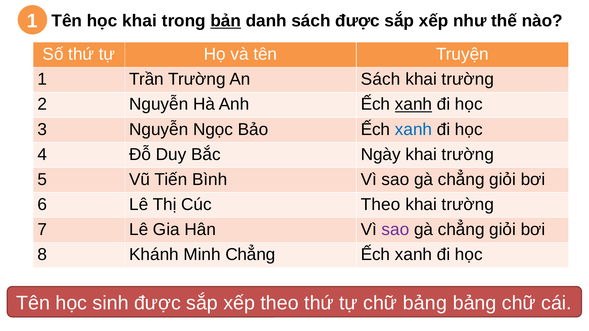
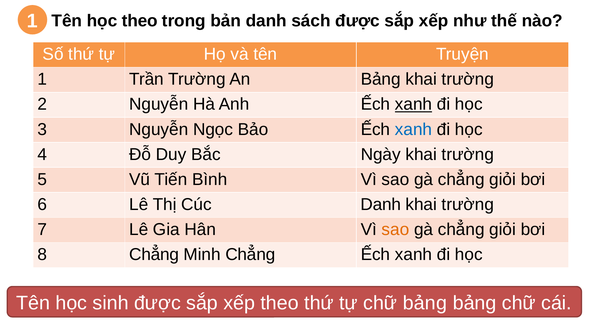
học khai: khai -> theo (140, 21)
bản underline: present -> none (226, 21)
An Sách: Sách -> Bảng (381, 79)
Cúc Theo: Theo -> Danh (381, 205)
sao colour: purple -> orange (395, 230)
8 Khánh: Khánh -> Chẳng (154, 255)
